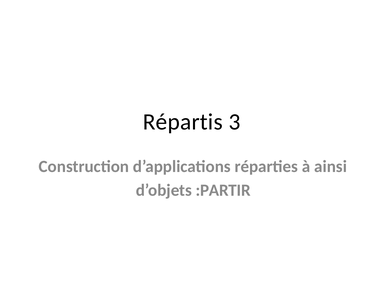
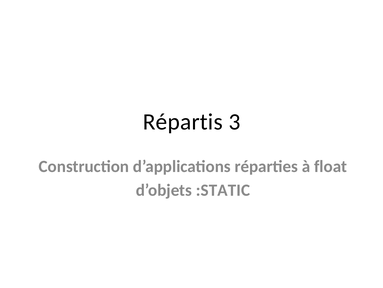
ainsi: ainsi -> float (331, 166)
:PARTIR: :PARTIR -> :STATIC (223, 190)
